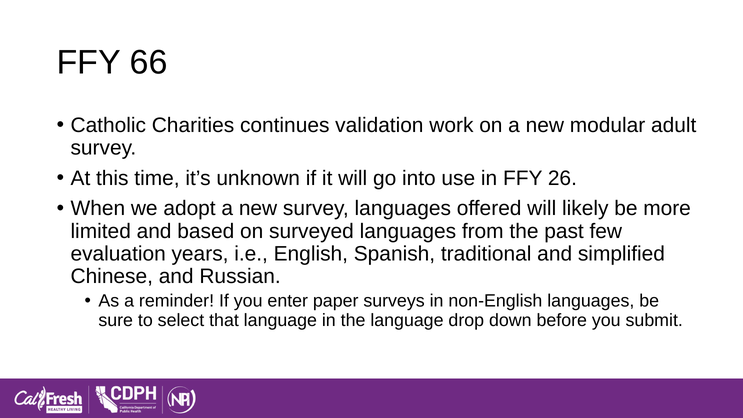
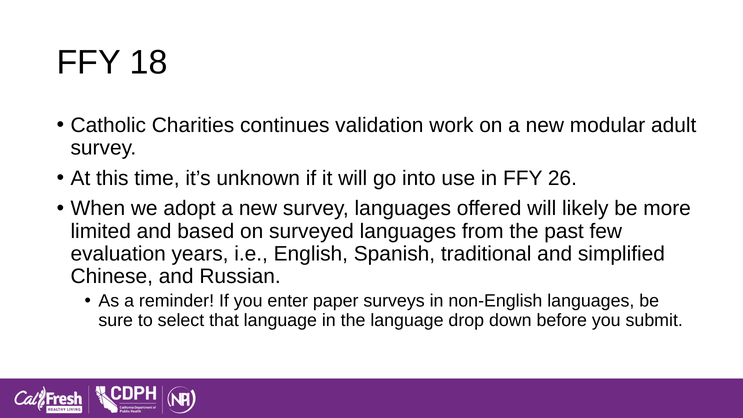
66: 66 -> 18 (149, 62)
